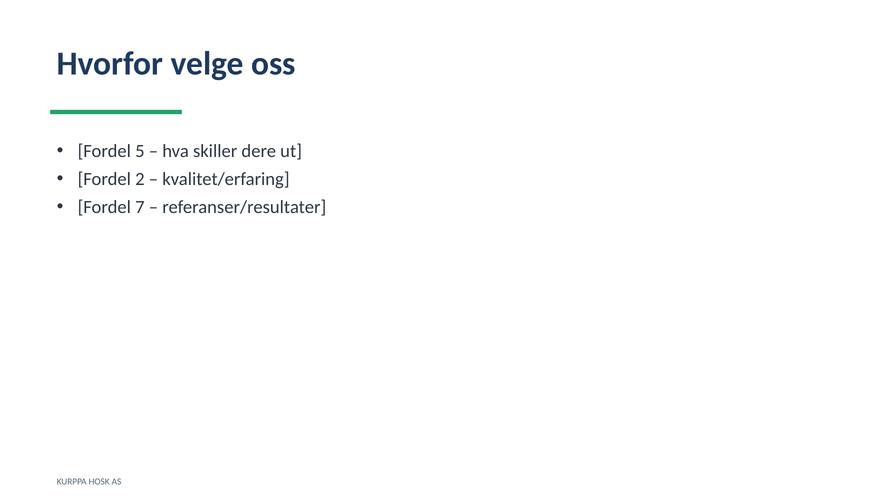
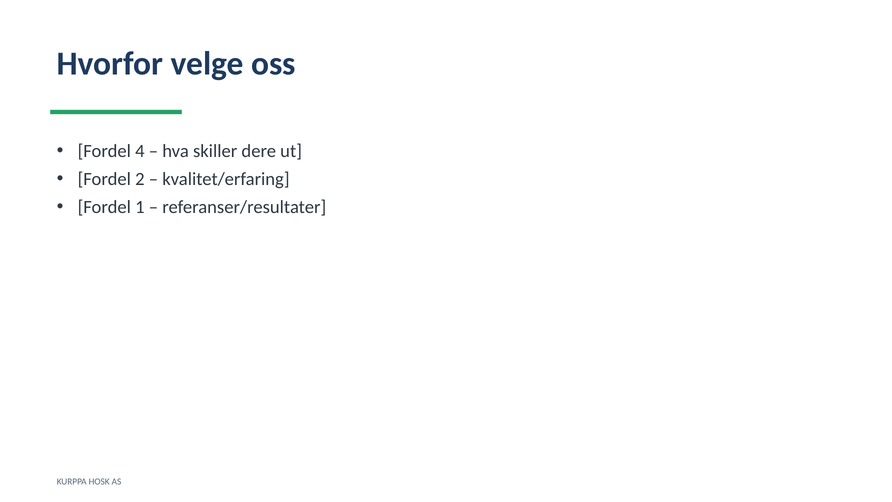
5: 5 -> 4 (140, 151)
7: 7 -> 1 (140, 207)
